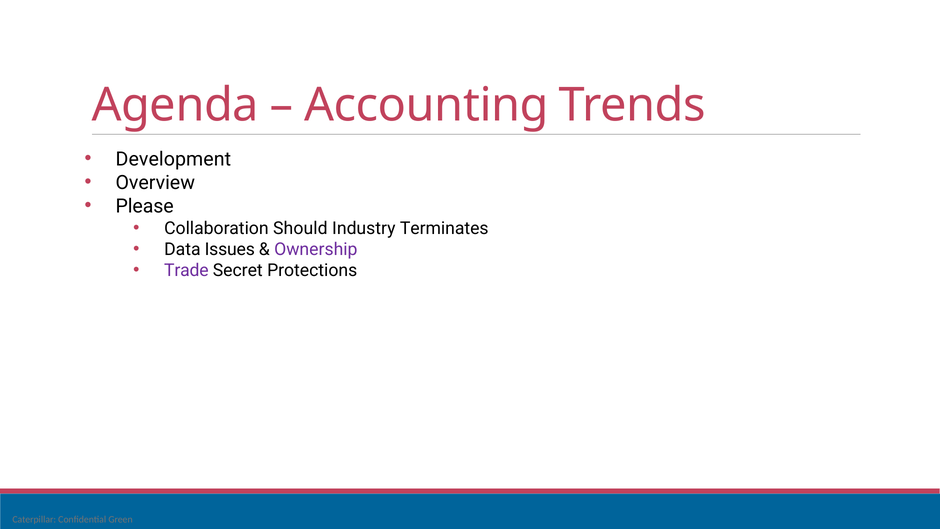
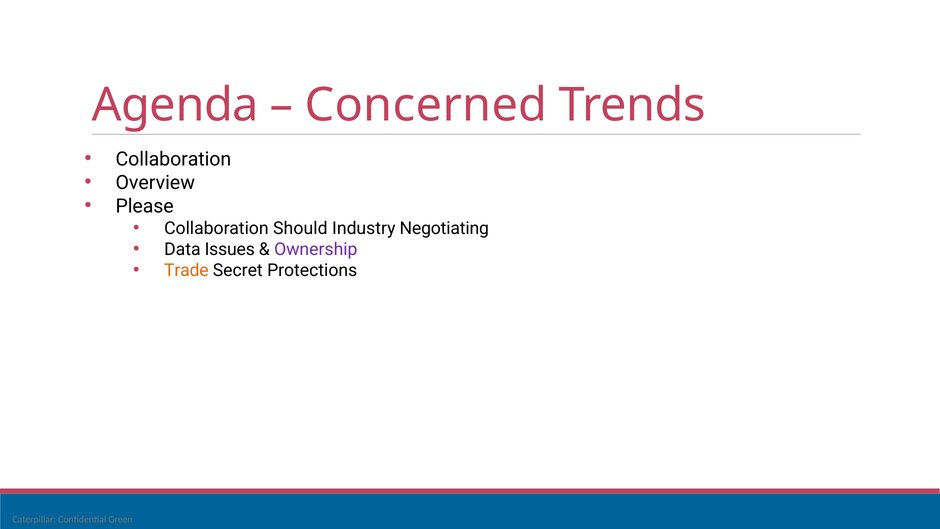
Accounting: Accounting -> Concerned (426, 105)
Development: Development -> Collaboration (173, 159)
Terminates: Terminates -> Negotiating (444, 228)
Trade colour: purple -> orange (186, 270)
